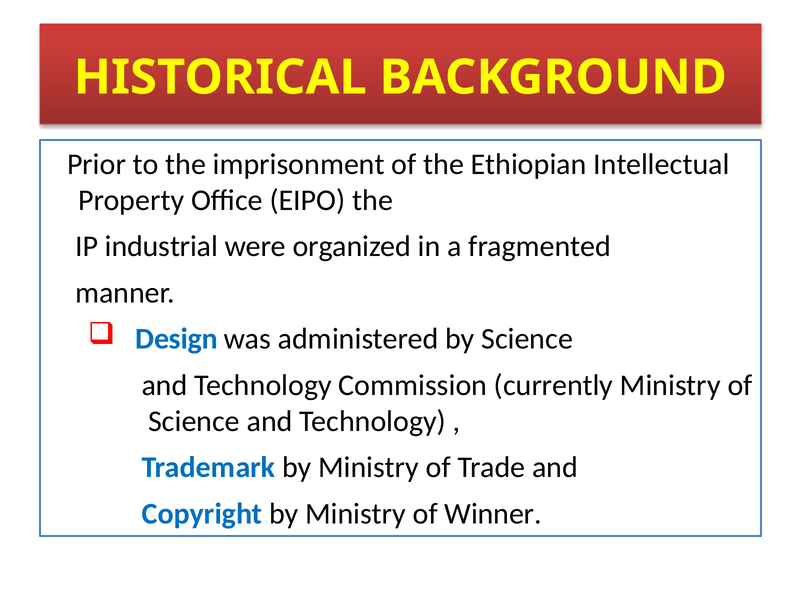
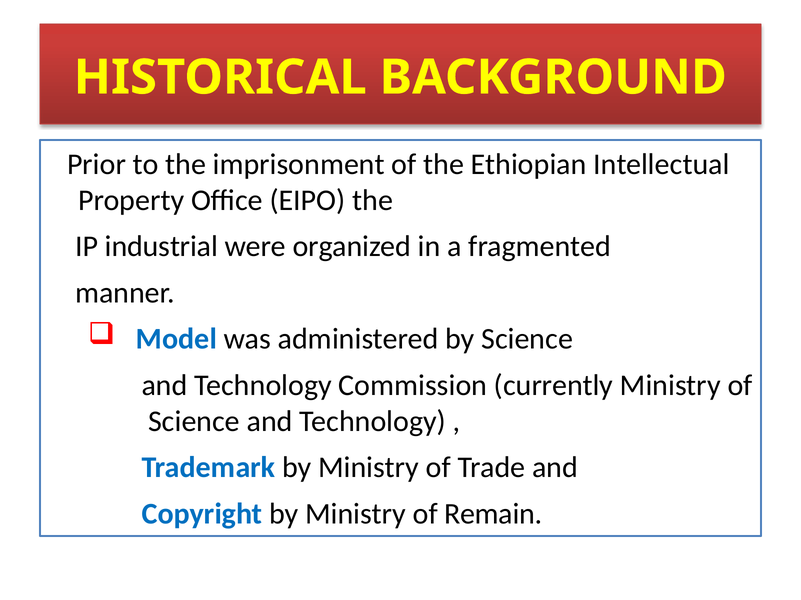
Design: Design -> Model (176, 339)
Winner: Winner -> Remain (493, 514)
